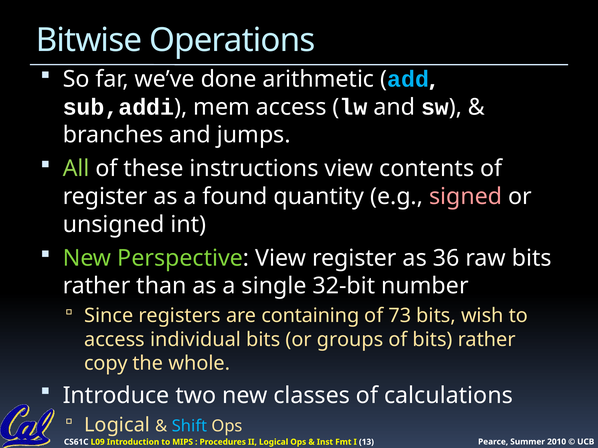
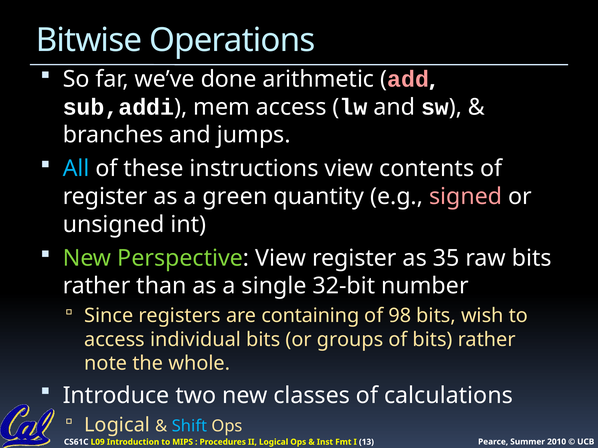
add colour: light blue -> pink (408, 79)
All colour: light green -> light blue (76, 169)
found: found -> green (235, 197)
36: 36 -> 35 (446, 258)
73: 73 -> 98 (400, 316)
copy: copy -> note (106, 364)
